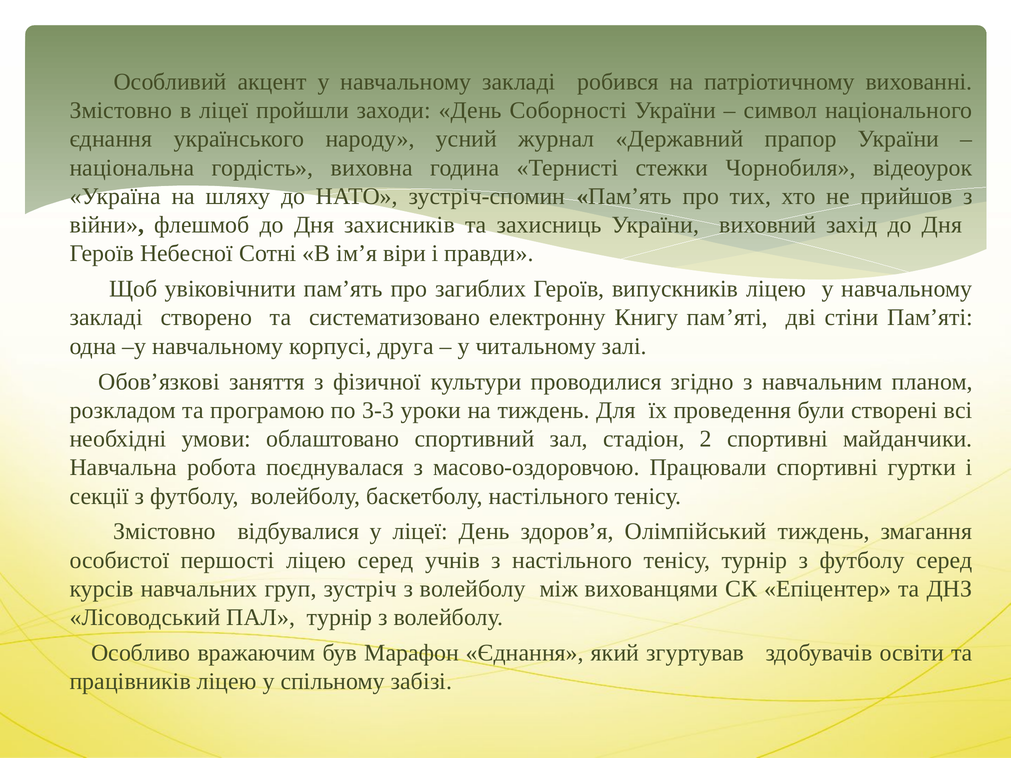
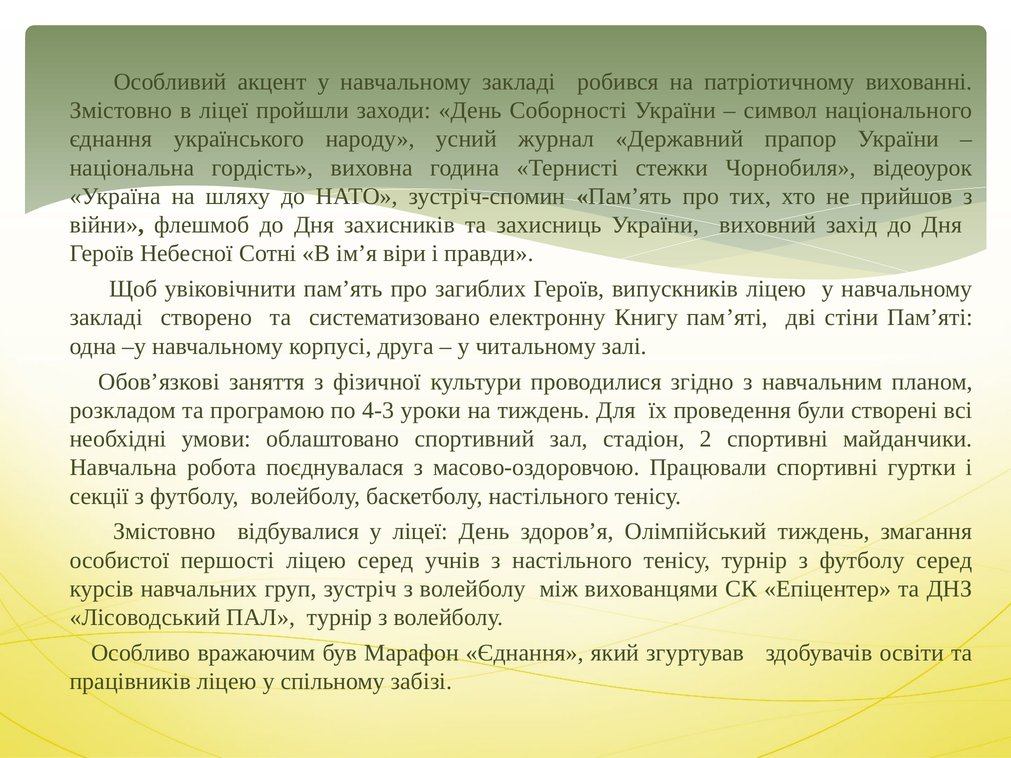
3-3: 3-3 -> 4-3 (378, 410)
